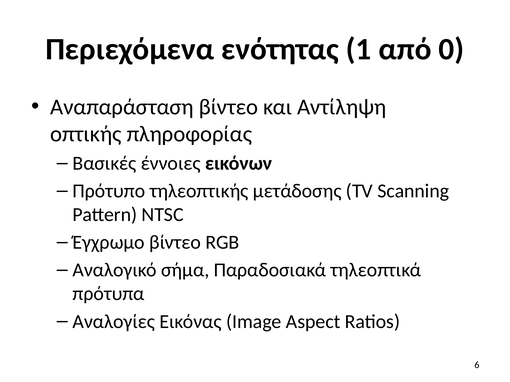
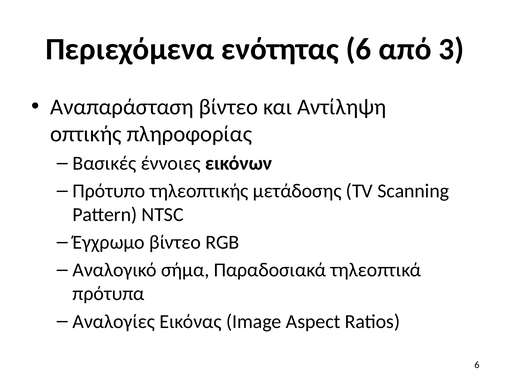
ενότητας 1: 1 -> 6 (359, 49)
0: 0 -> 3 (451, 49)
